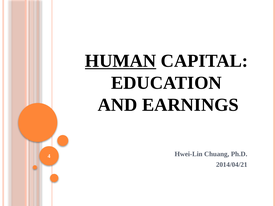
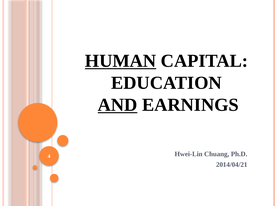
AND underline: none -> present (118, 105)
